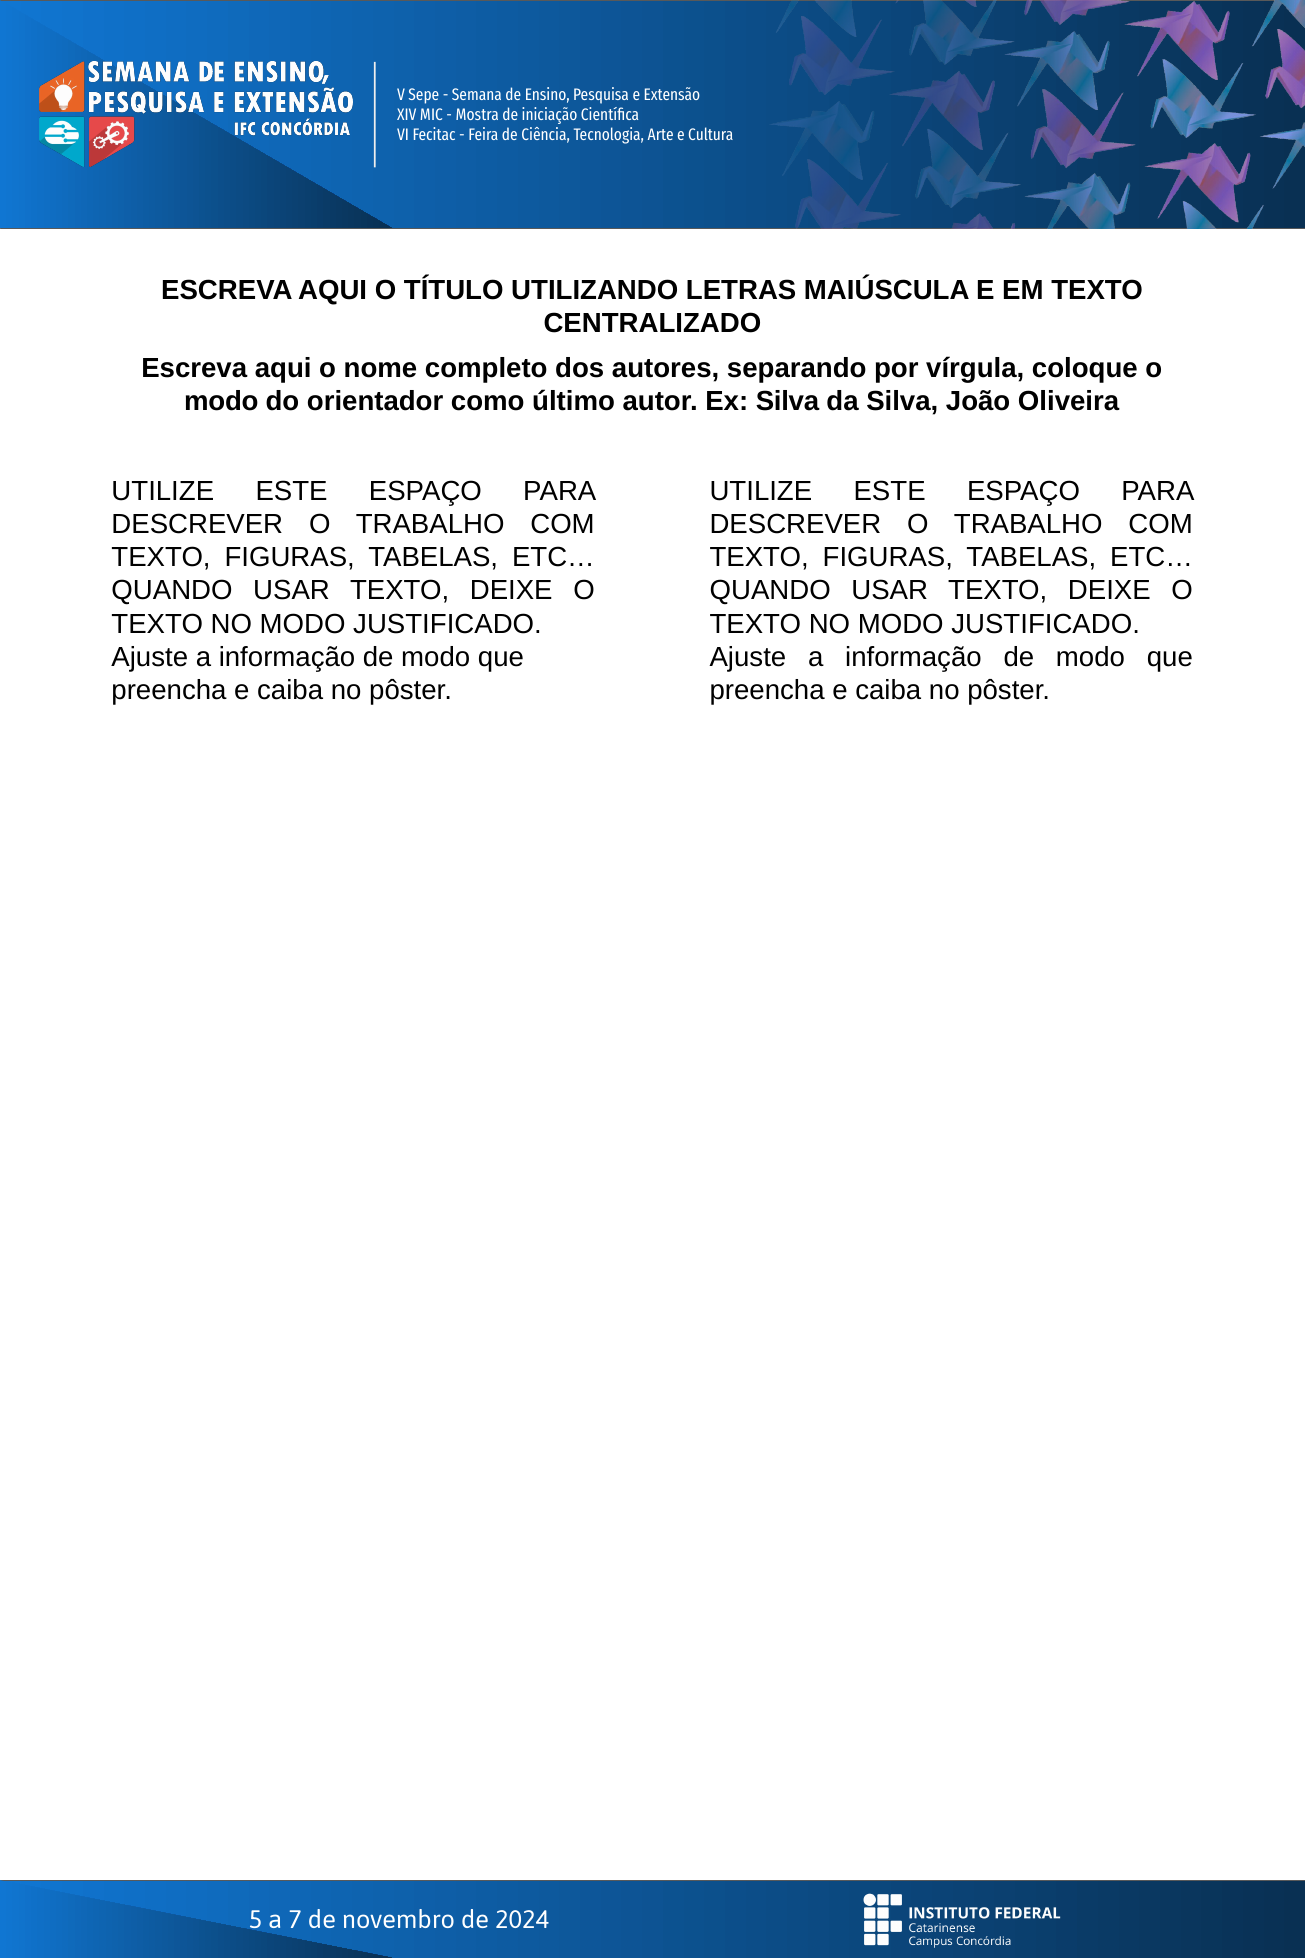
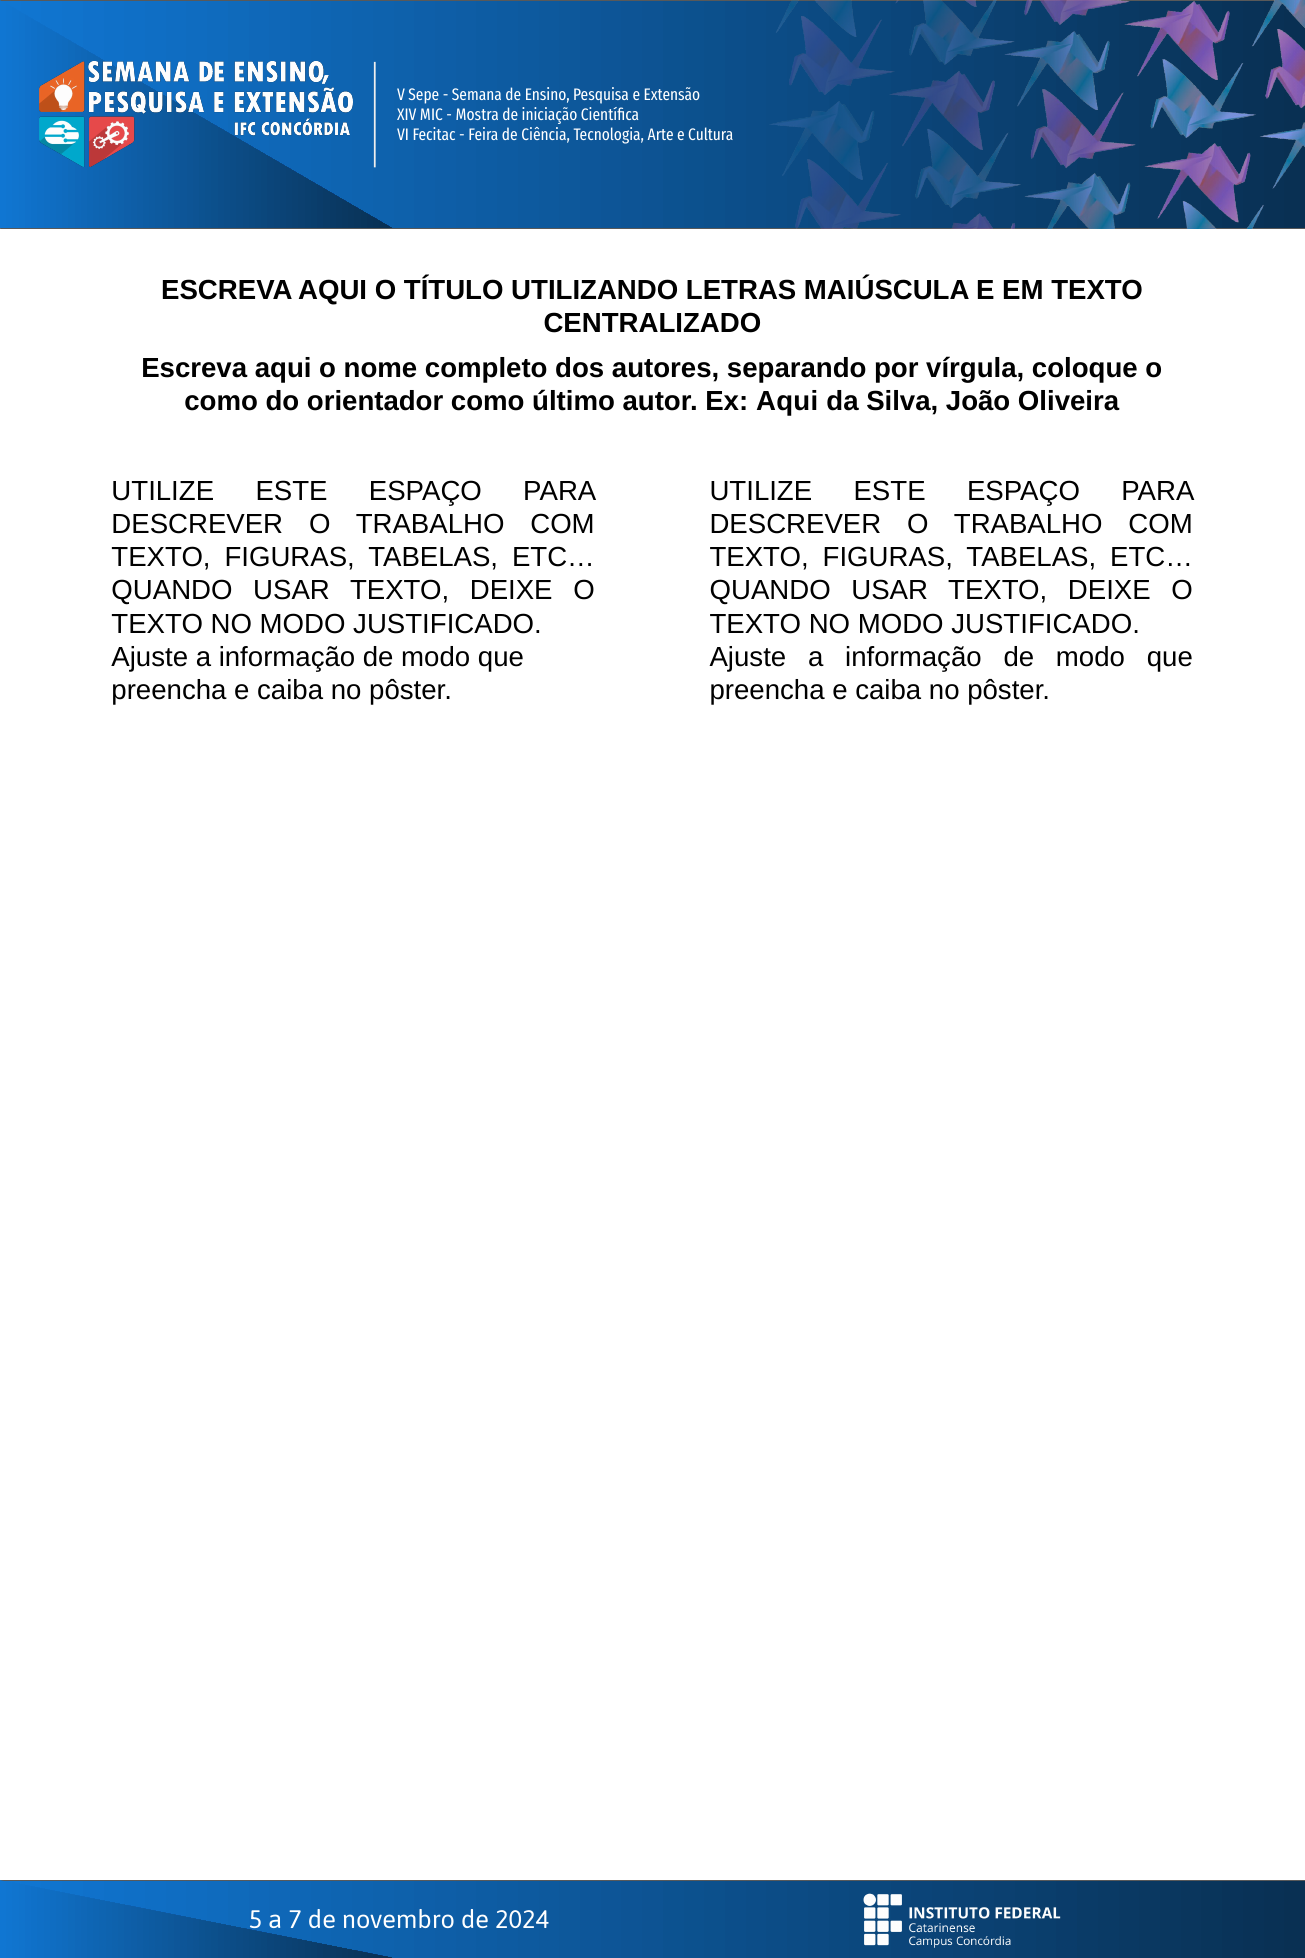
modo: modo -> como (221, 402)
Ex Silva: Silva -> Aqui (787, 402)
